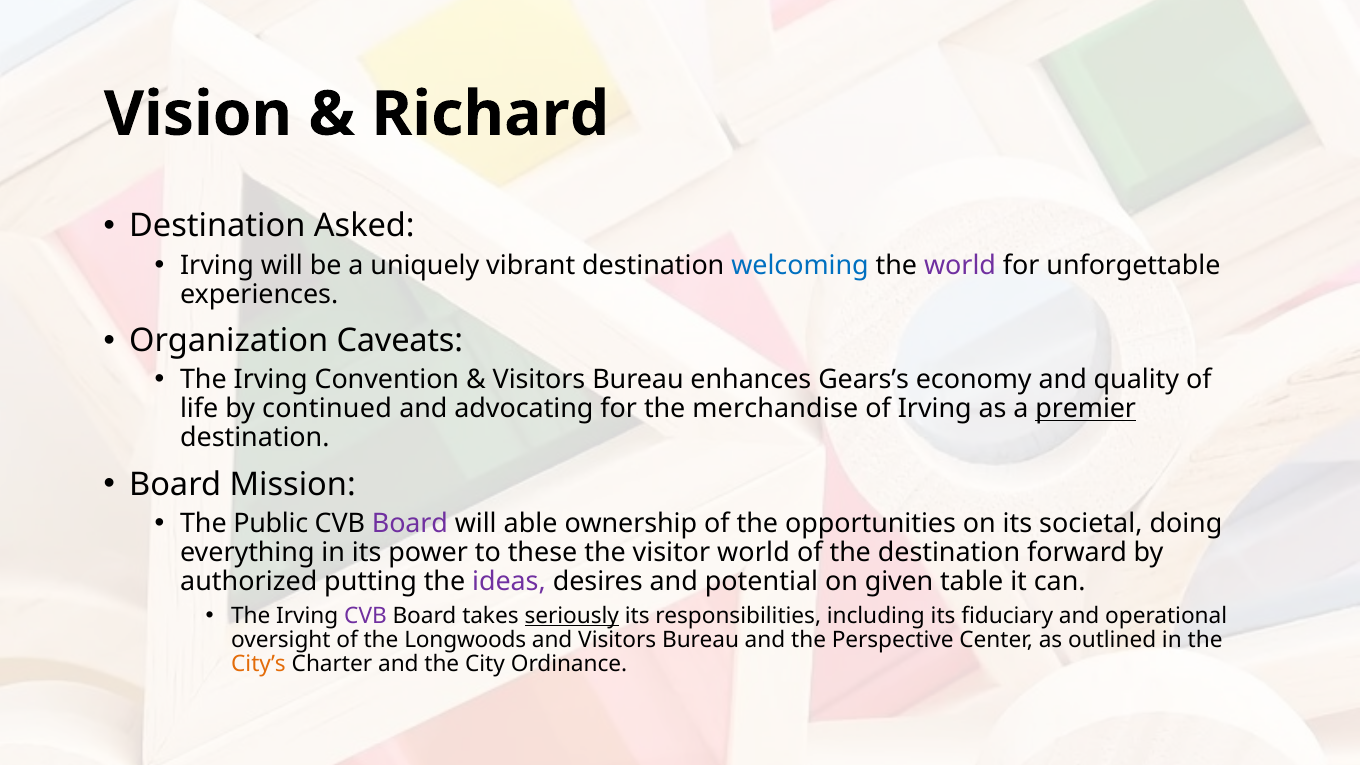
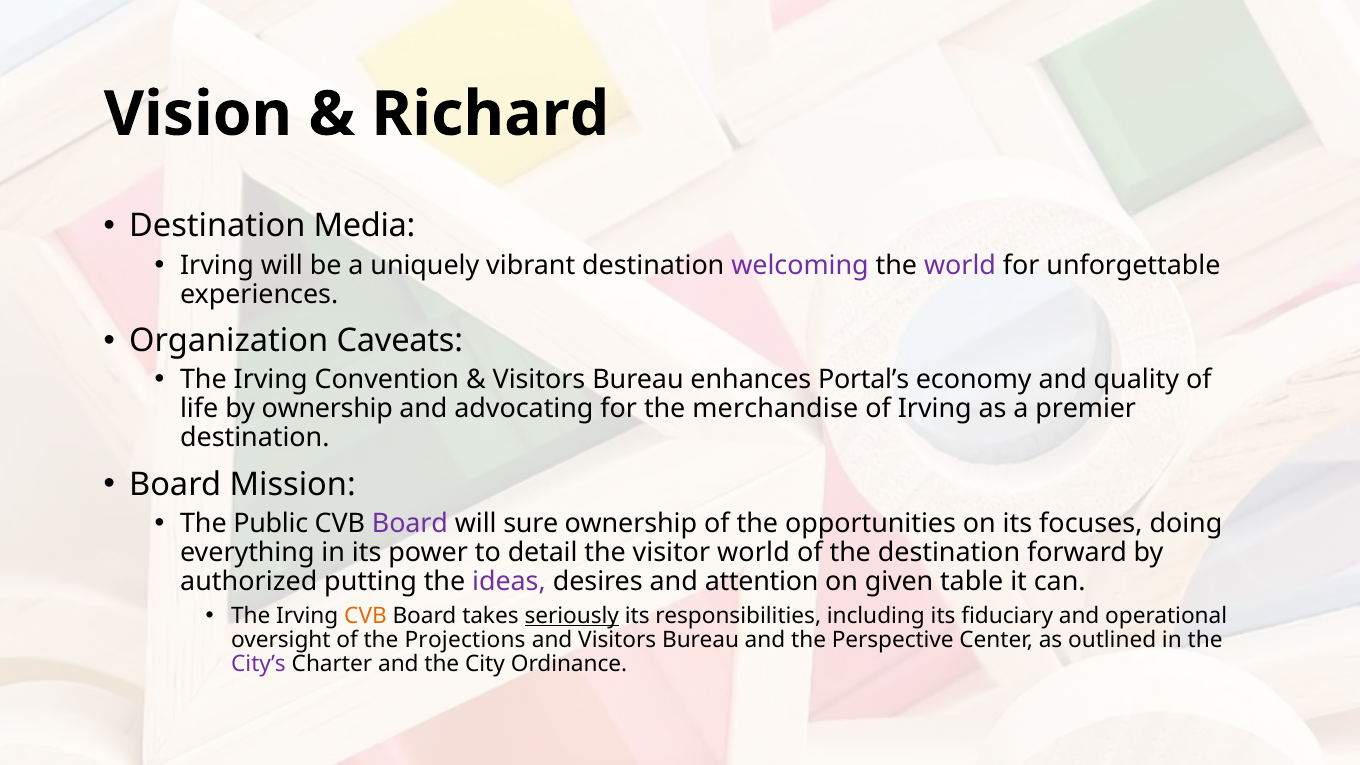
Asked: Asked -> Media (364, 226)
welcoming colour: blue -> purple (800, 265)
Gears’s: Gears’s -> Portal’s (864, 380)
by continued: continued -> ownership (327, 409)
premier underline: present -> none (1086, 409)
able: able -> sure (531, 524)
societal: societal -> focuses (1091, 524)
these: these -> detail (543, 553)
potential: potential -> attention (762, 582)
CVB colour: purple -> orange (366, 616)
Longwoods: Longwoods -> Projections (465, 640)
City’s colour: orange -> purple (259, 664)
